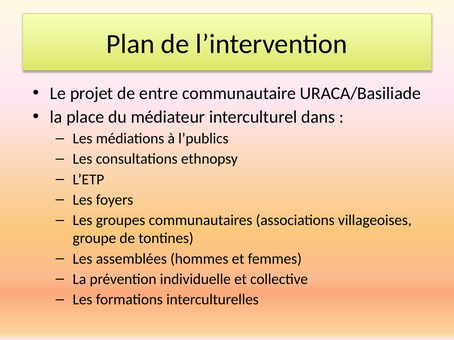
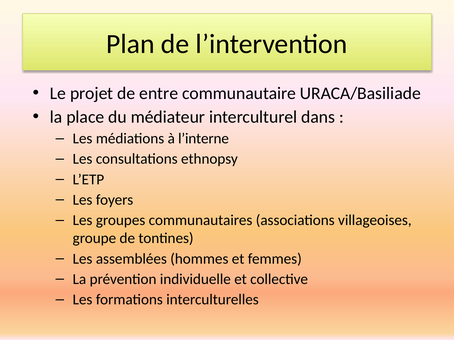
l’publics: l’publics -> l’interne (203, 139)
